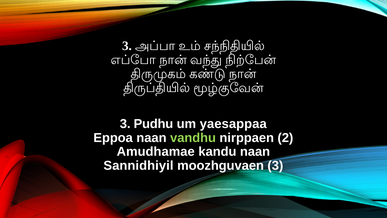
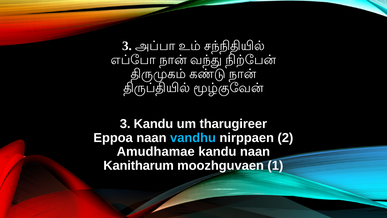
3 Pudhu: Pudhu -> Kandu (153, 124)
yaesappaa: yaesappaa -> tharugireer (233, 124)
vandhu colour: light green -> light blue (193, 138)
Sannidhiyil: Sannidhiyil -> Kanitharum (139, 165)
moozhguvaen 3: 3 -> 1 (275, 165)
